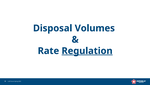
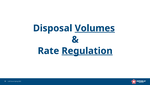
Volumes underline: none -> present (95, 28)
